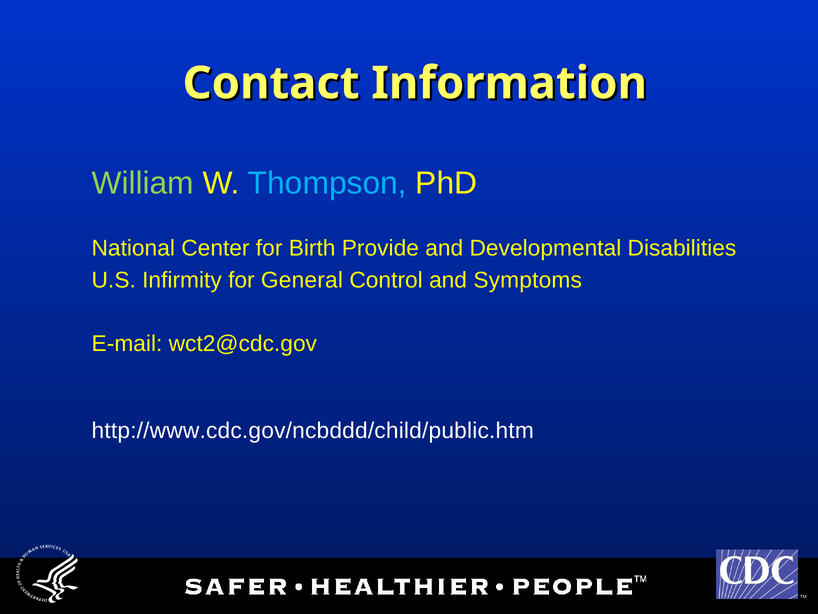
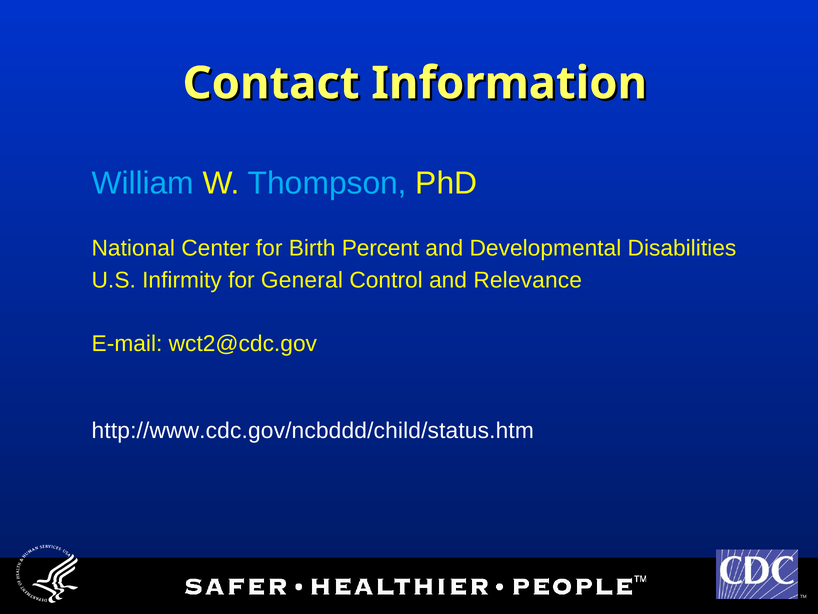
William colour: light green -> light blue (143, 183)
Provide: Provide -> Percent (380, 248)
Symptoms: Symptoms -> Relevance (528, 280)
http://www.cdc.gov/ncbddd/child/public.htm: http://www.cdc.gov/ncbddd/child/public.htm -> http://www.cdc.gov/ncbddd/child/status.htm (313, 430)
